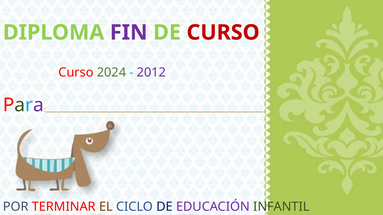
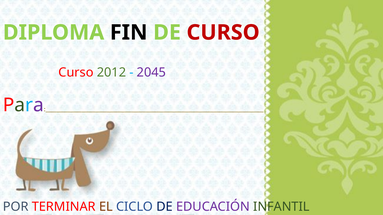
FIN colour: purple -> black (129, 33)
2024: 2024 -> 2012 (111, 73)
2012: 2012 -> 2045 (151, 73)
